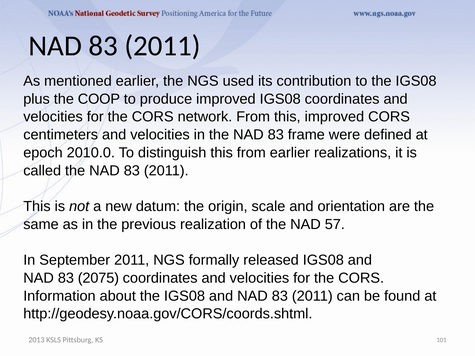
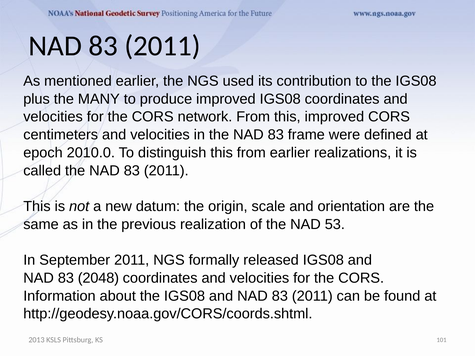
COOP: COOP -> MANY (99, 99)
57: 57 -> 53 (335, 224)
2075: 2075 -> 2048 (98, 278)
